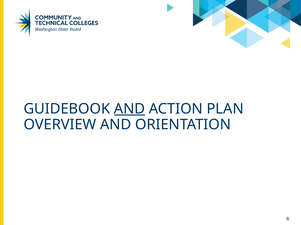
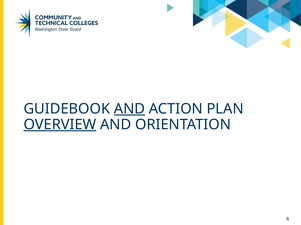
OVERVIEW underline: none -> present (60, 125)
